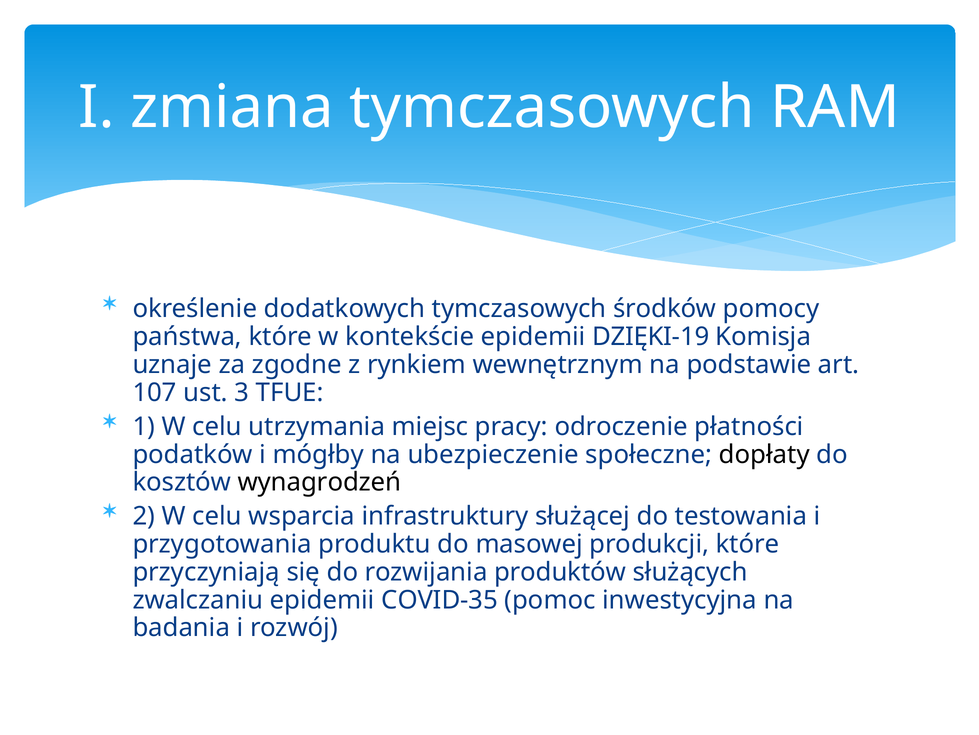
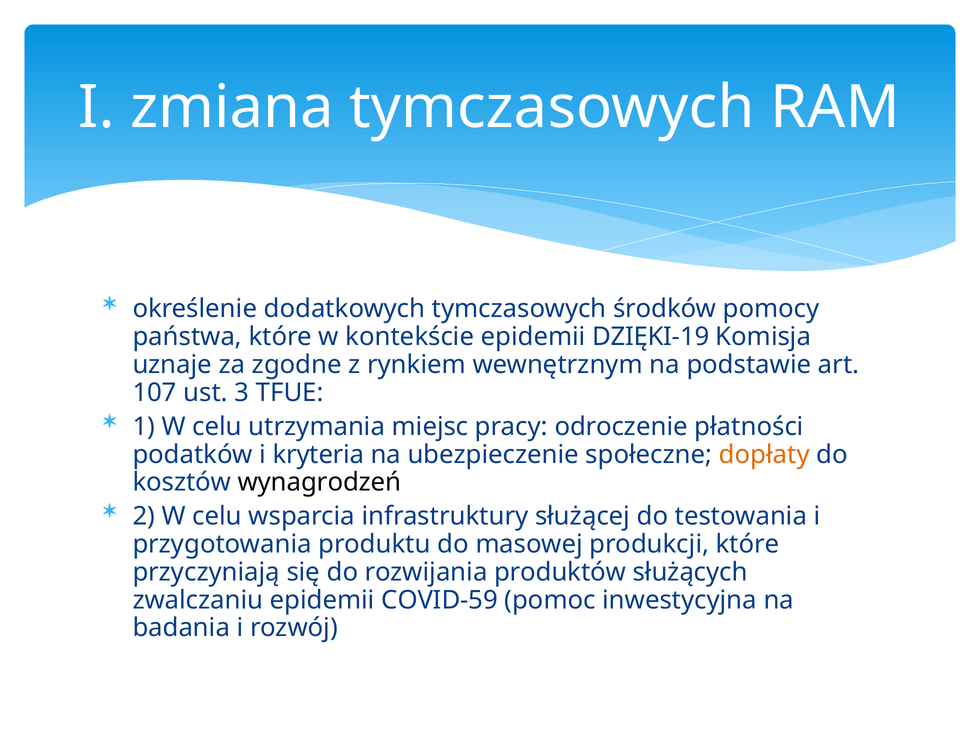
mógłby: mógłby -> kryteria (318, 454)
dopłaty colour: black -> orange (764, 454)
COVID-35: COVID-35 -> COVID-59 (440, 599)
